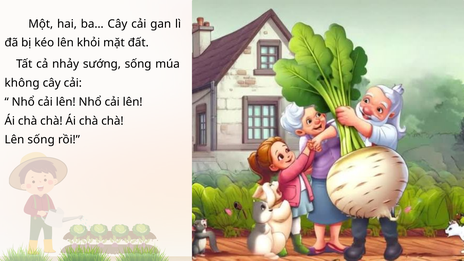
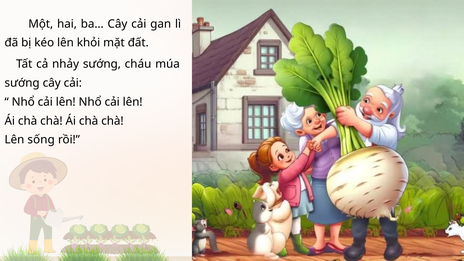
sướng sống: sống -> cháu (138, 64)
không: không -> sướng (22, 83)
